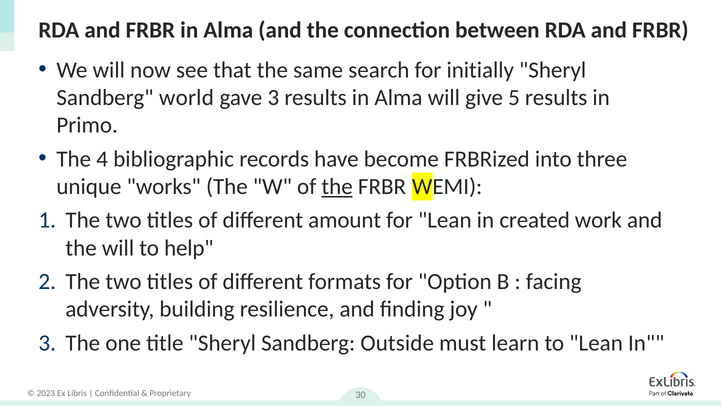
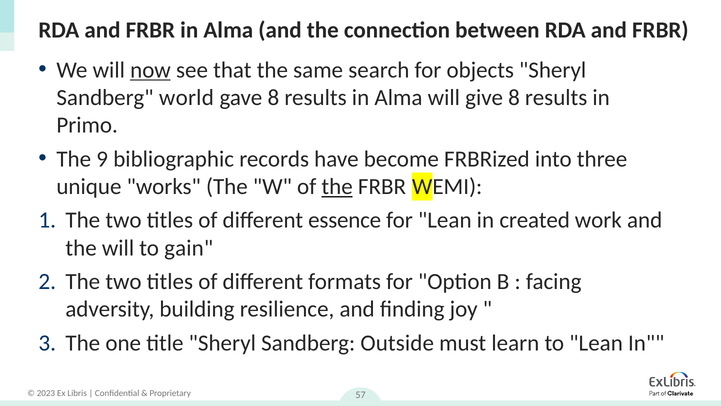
now underline: none -> present (150, 70)
initially: initially -> objects (480, 70)
gave 3: 3 -> 8 (273, 98)
give 5: 5 -> 8 (514, 98)
4: 4 -> 9 (102, 159)
amount: amount -> essence (345, 220)
help: help -> gain (189, 248)
30: 30 -> 57 (361, 394)
